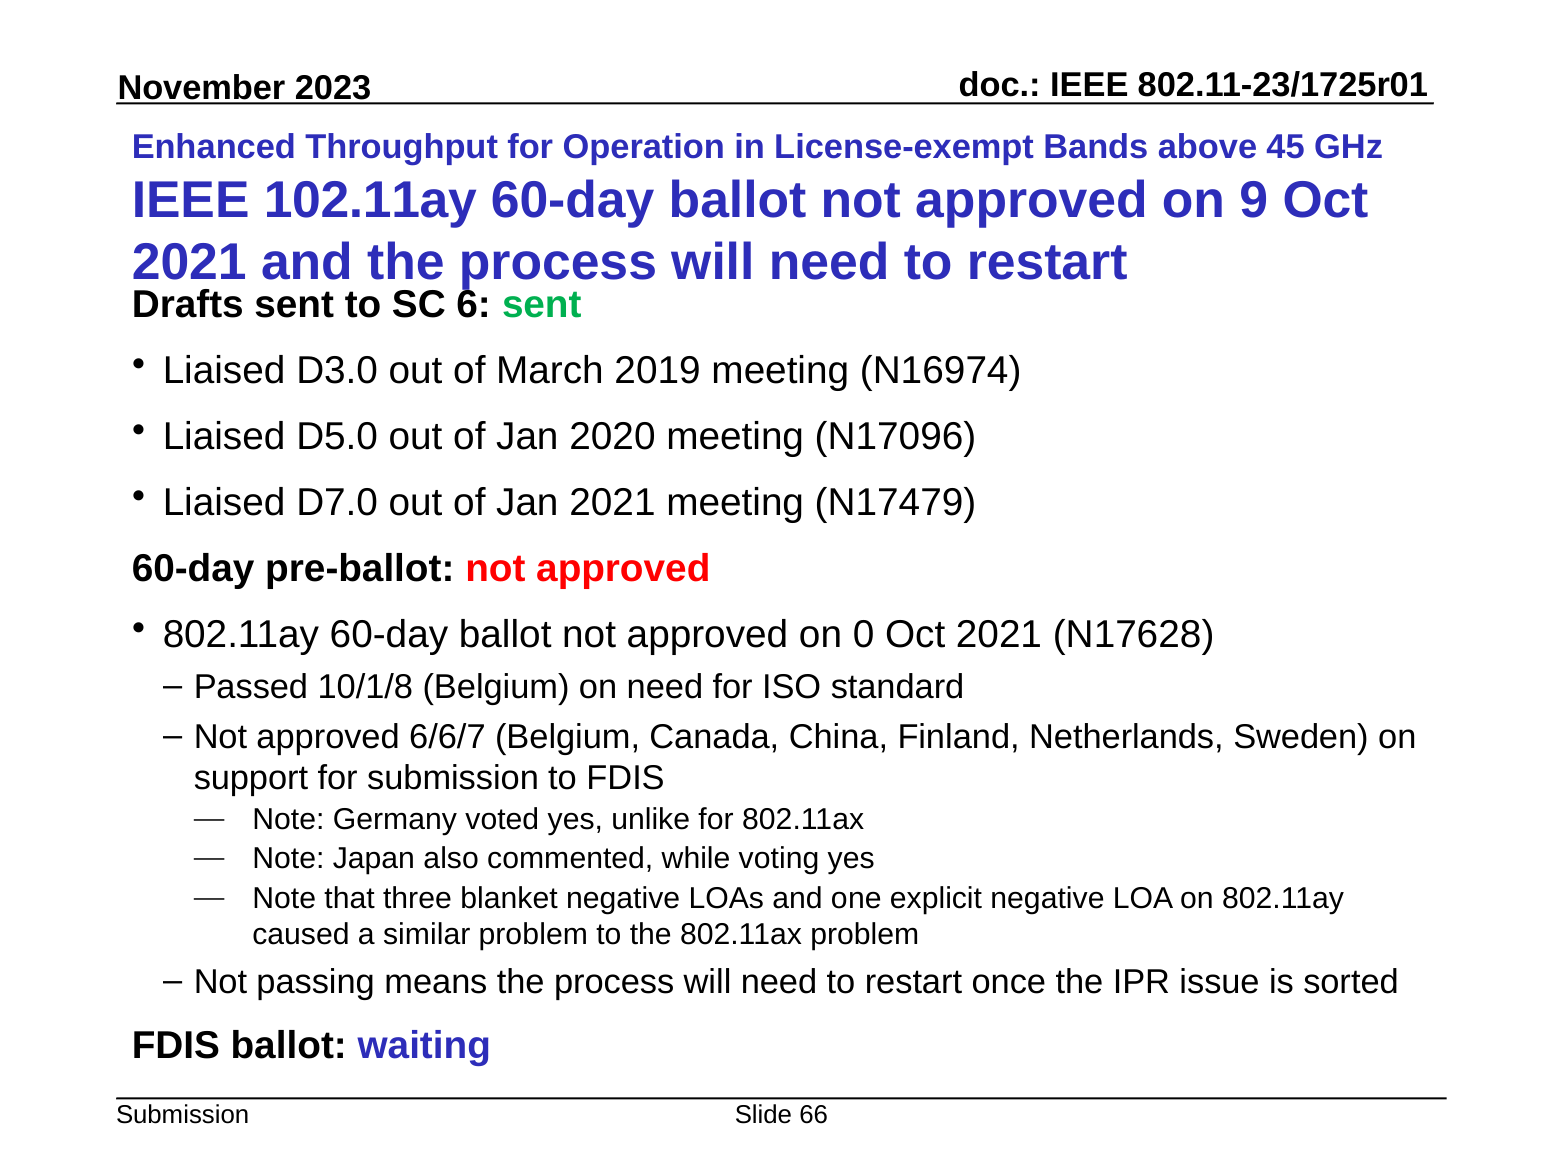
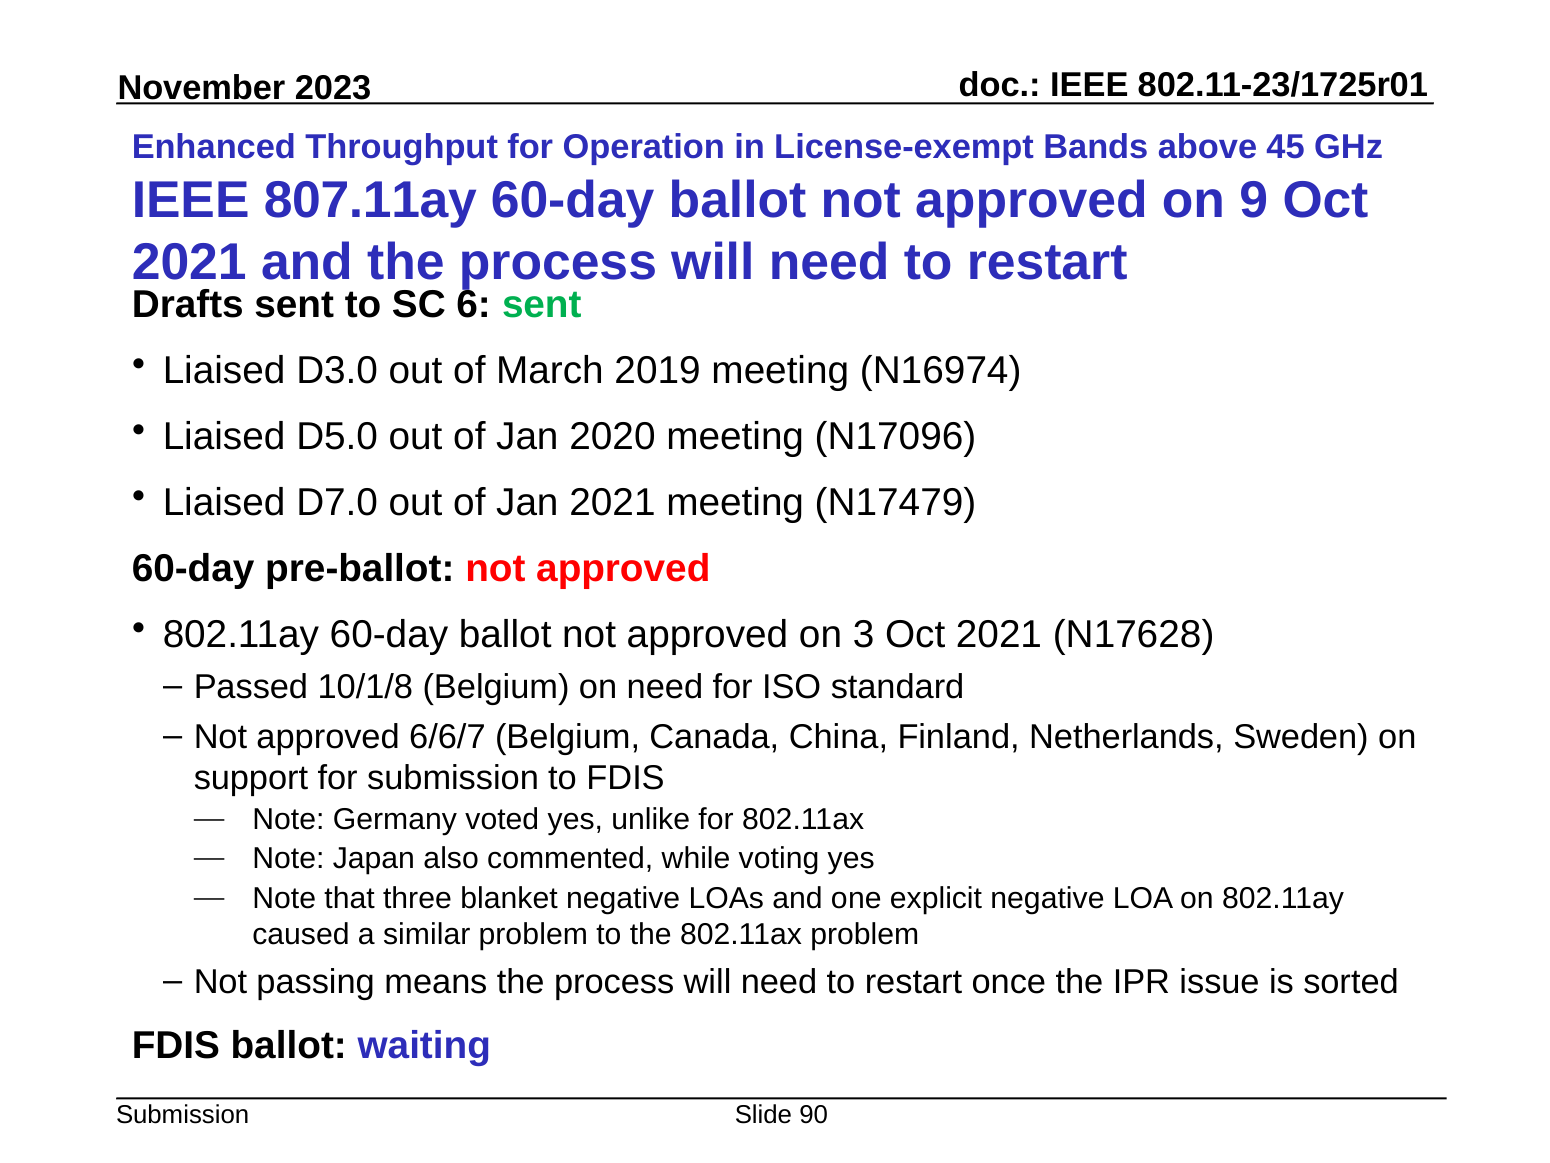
102.11ay: 102.11ay -> 807.11ay (370, 200)
0: 0 -> 3 (864, 635)
66: 66 -> 90 (814, 1115)
